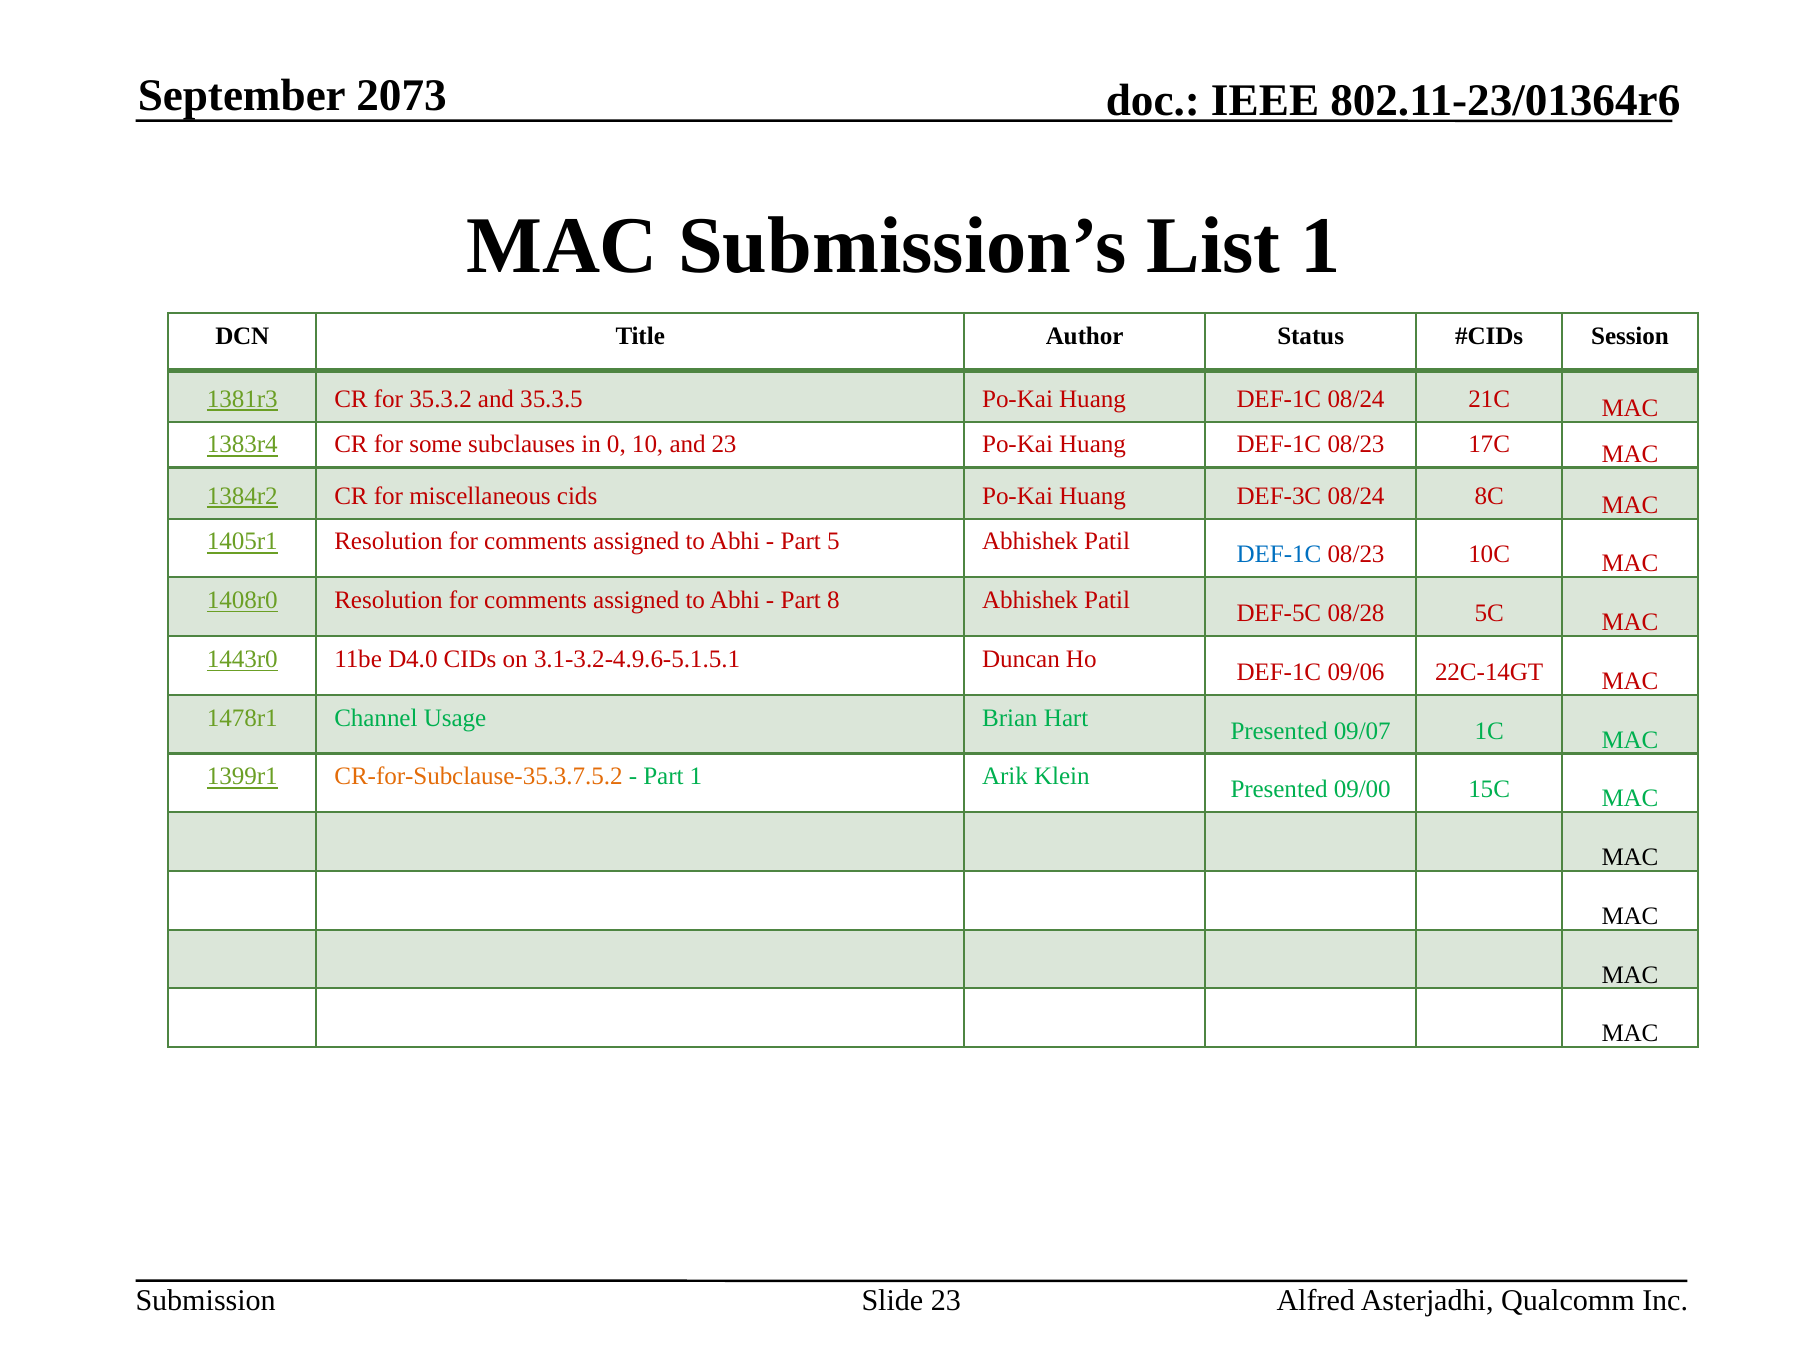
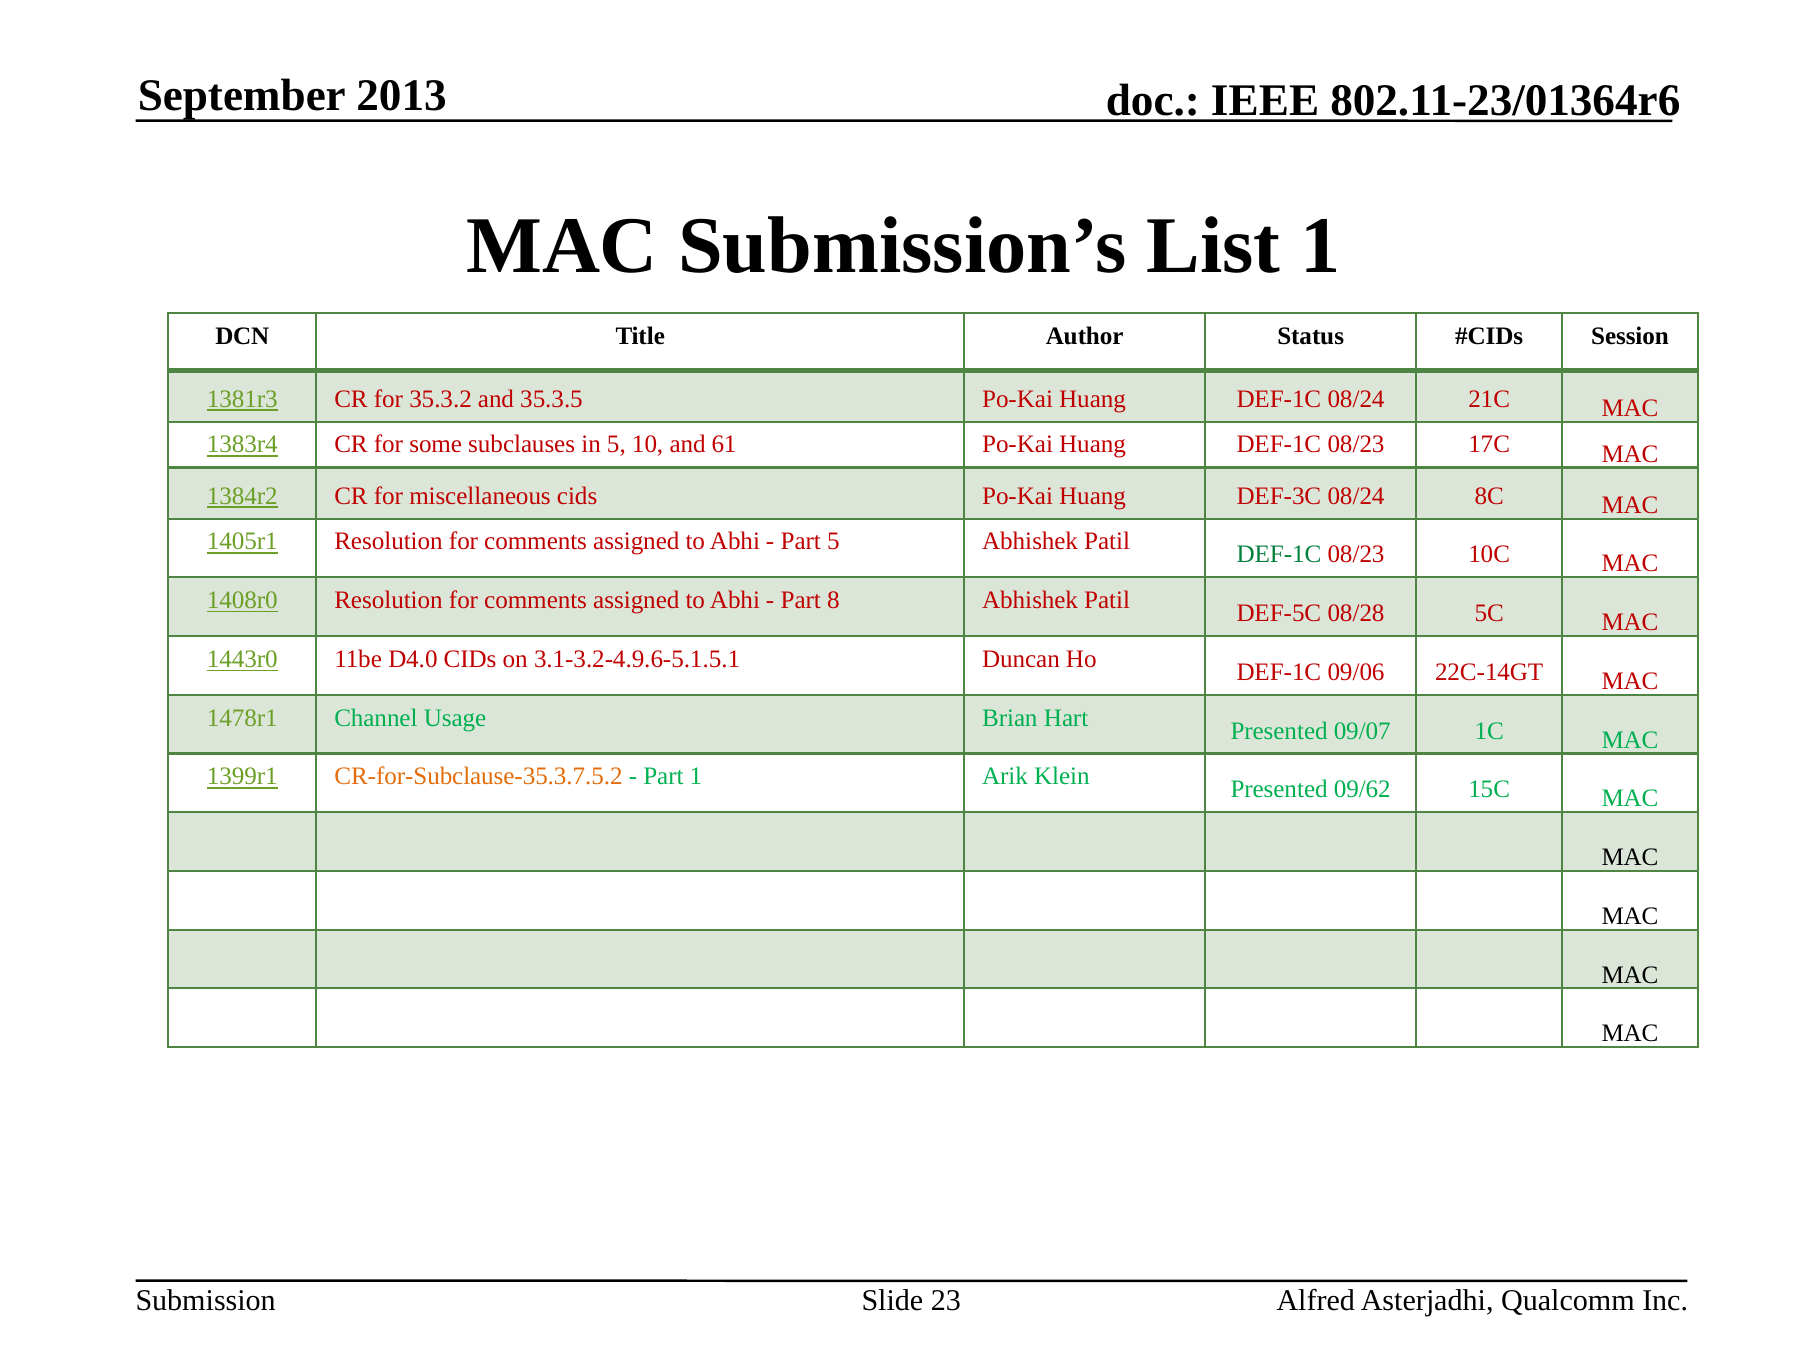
2073: 2073 -> 2013 (402, 96)
in 0: 0 -> 5 (616, 445)
and 23: 23 -> 61 (724, 445)
DEF-1C colour: blue -> green (1279, 555)
09/00: 09/00 -> 09/62 (1362, 790)
